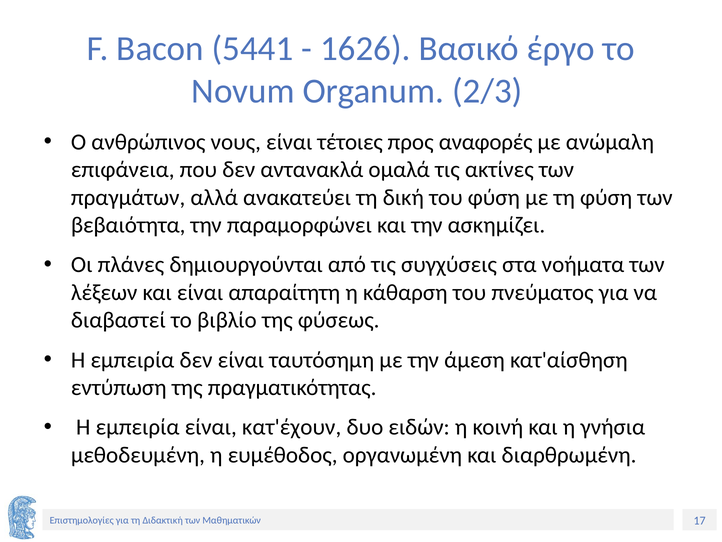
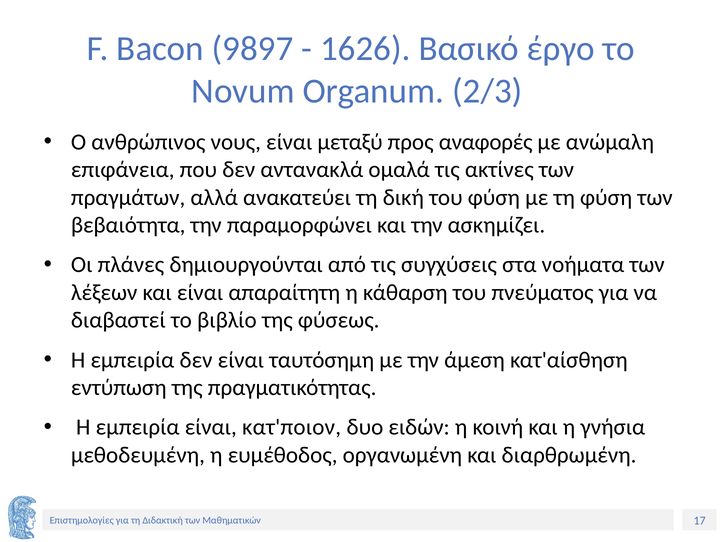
5441: 5441 -> 9897 (253, 49)
τέτοιες: τέτοιες -> μεταξύ (350, 142)
κατ'έχουν: κατ'έχουν -> κατ'ποιον (292, 427)
